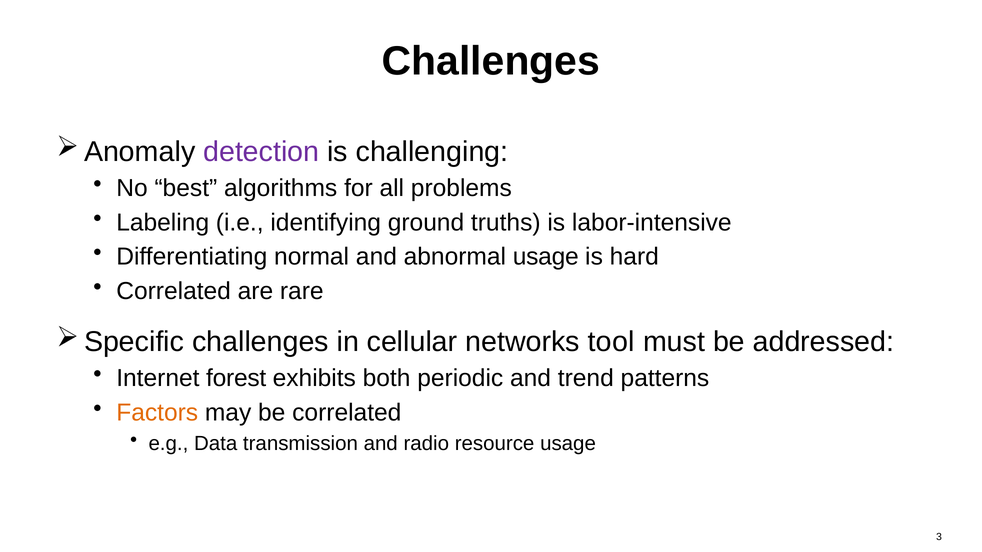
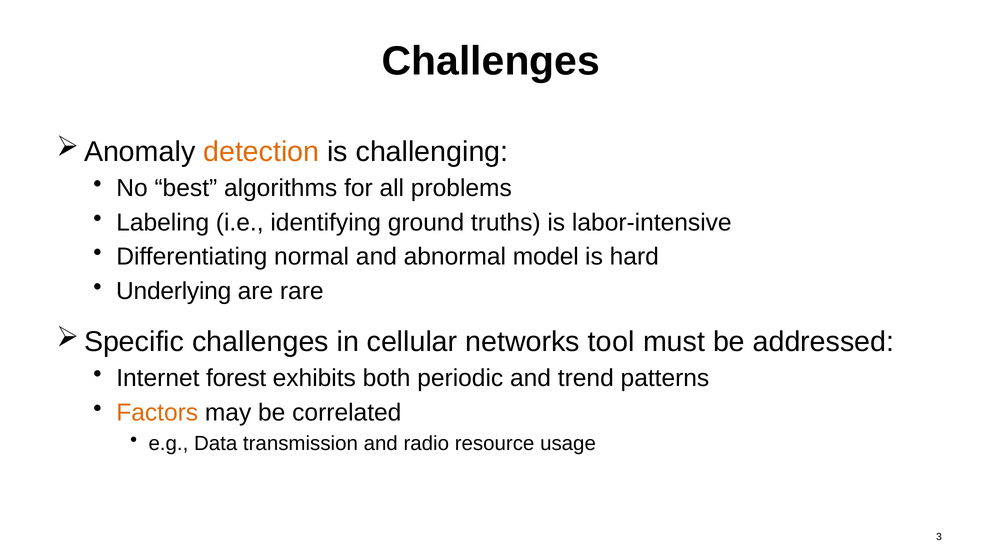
detection colour: purple -> orange (261, 152)
abnormal usage: usage -> model (546, 257)
Correlated: Correlated -> Underlying (174, 291)
